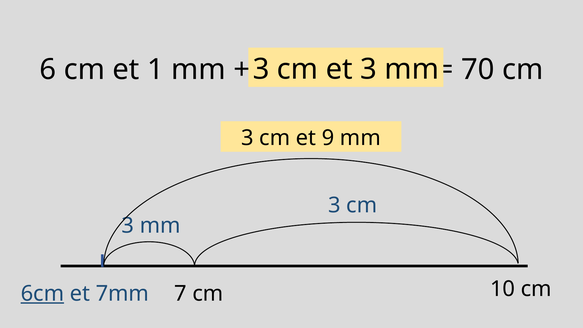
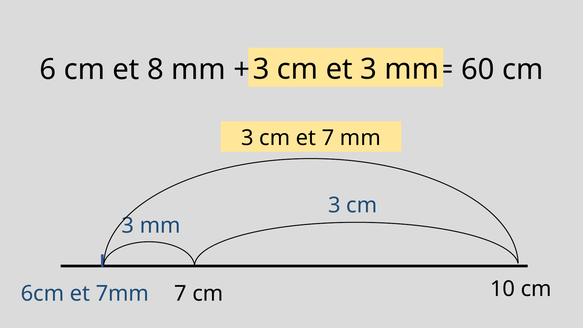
1: 1 -> 8 (155, 69)
70: 70 -> 60 (478, 69)
et 9: 9 -> 7 (328, 138)
6cm underline: present -> none (42, 294)
